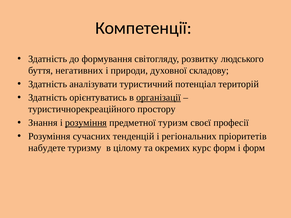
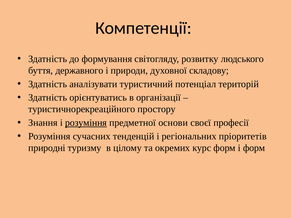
негативних: негативних -> державного (79, 71)
організації underline: present -> none (159, 98)
туризм: туризм -> основи (173, 123)
набудете: набудете -> природні (47, 148)
